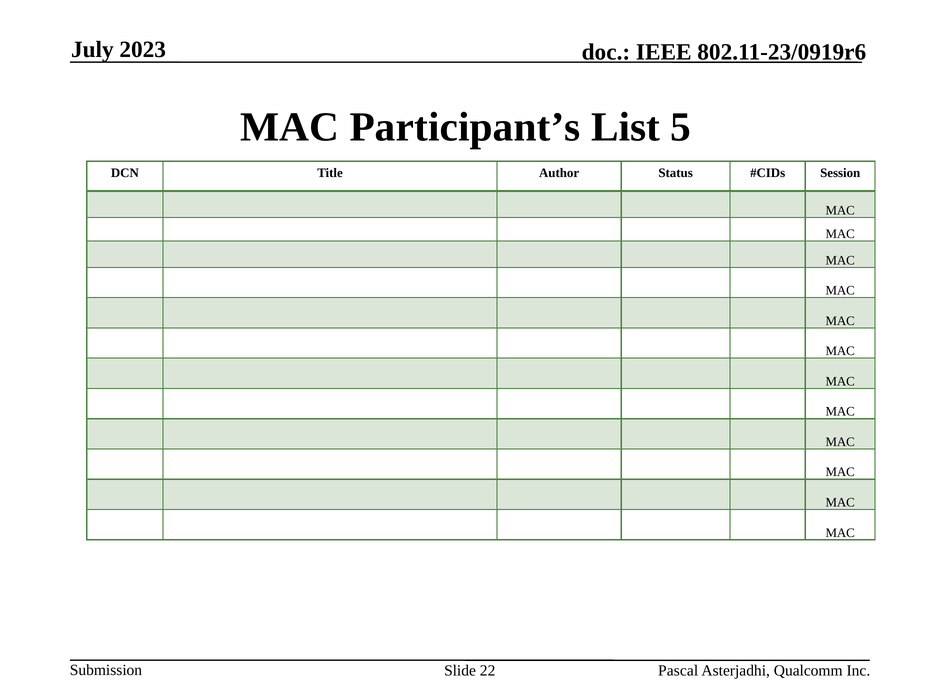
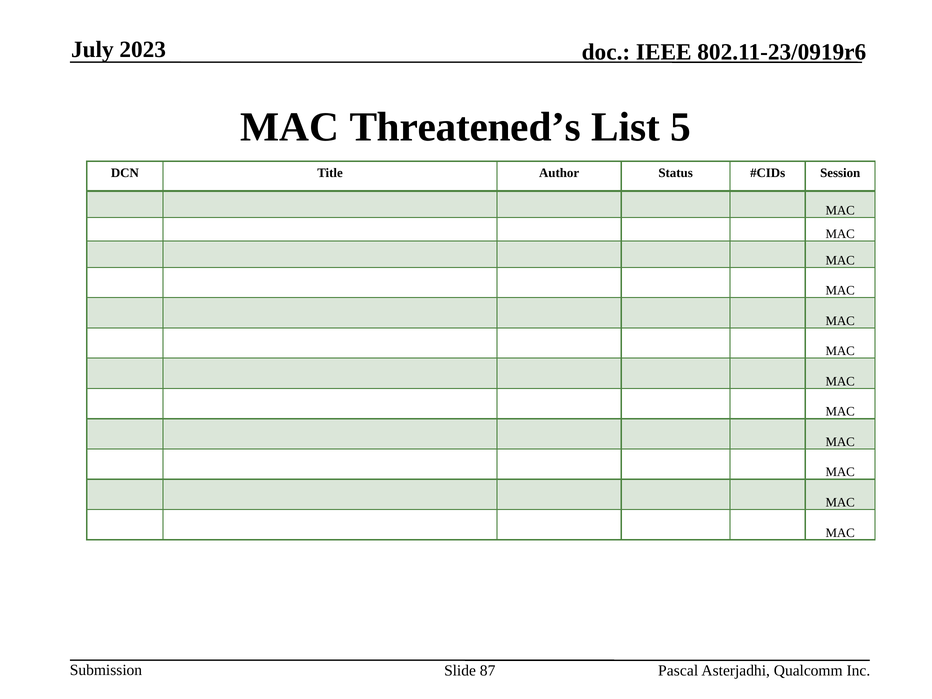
Participant’s: Participant’s -> Threatened’s (465, 127)
22: 22 -> 87 (488, 670)
